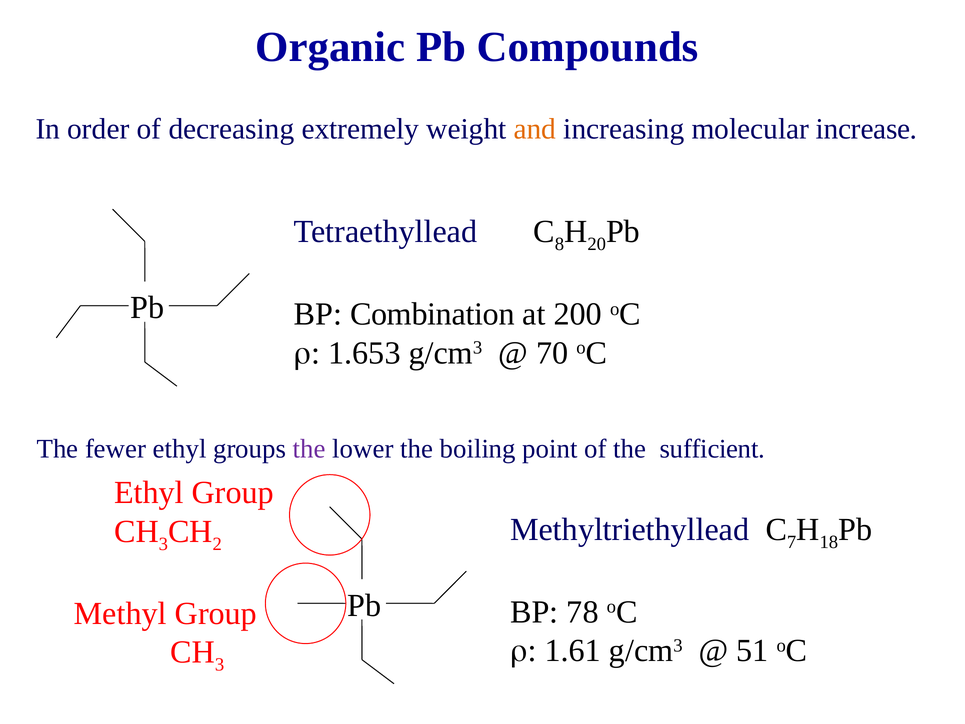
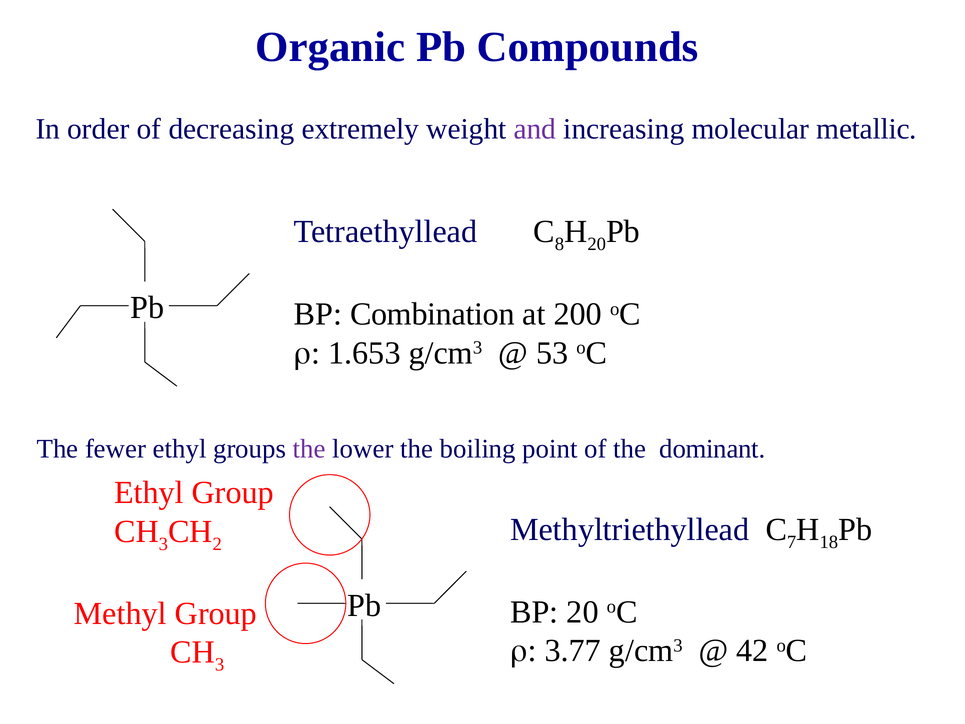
and colour: orange -> purple (535, 129)
increase: increase -> metallic (867, 129)
70: 70 -> 53 (552, 353)
sufficient: sufficient -> dominant (712, 449)
BP 78: 78 -> 20 (583, 612)
1.61: 1.61 -> 3.77 (573, 650)
51: 51 -> 42 (752, 650)
